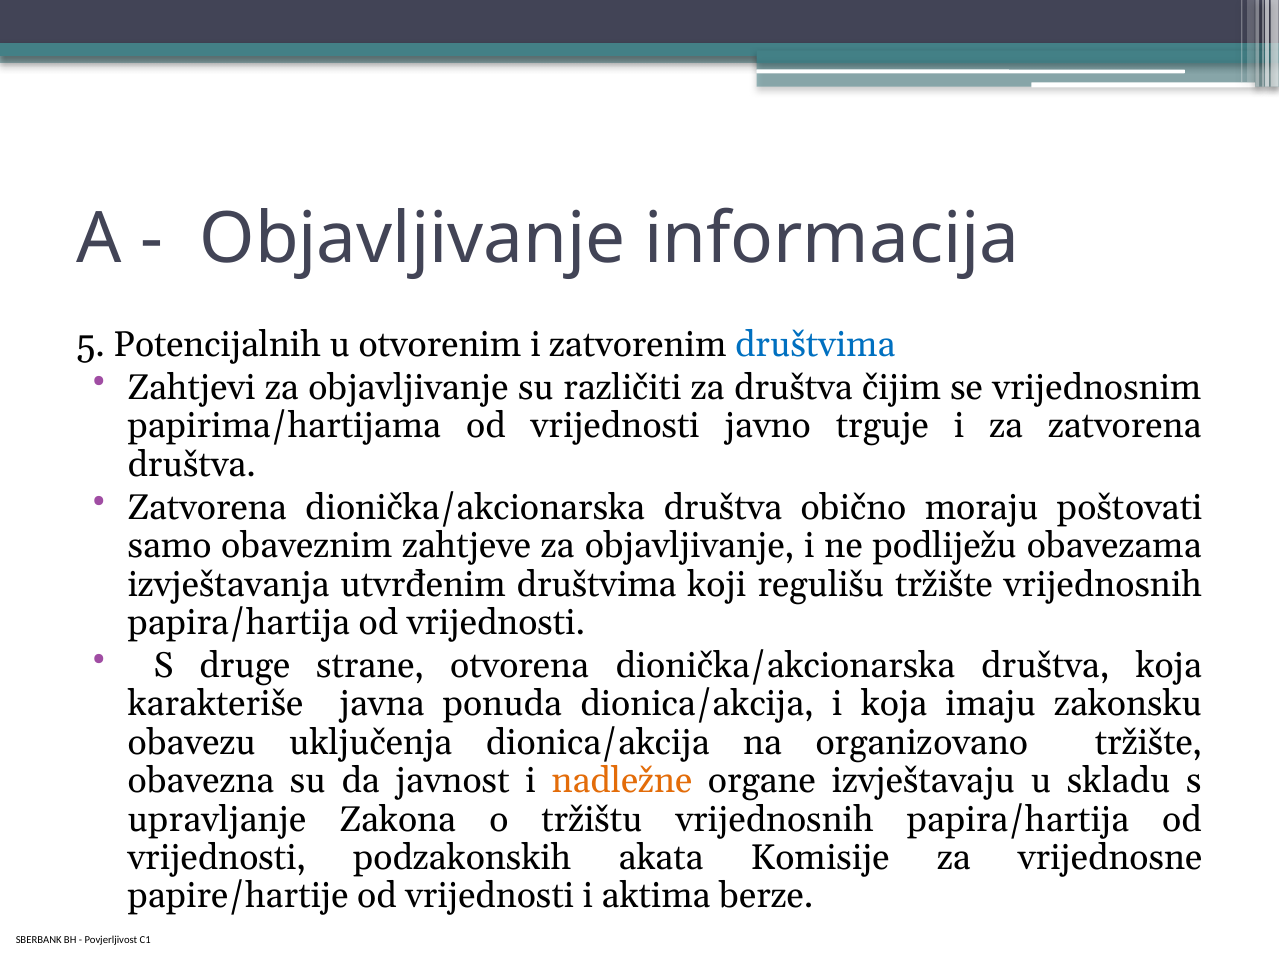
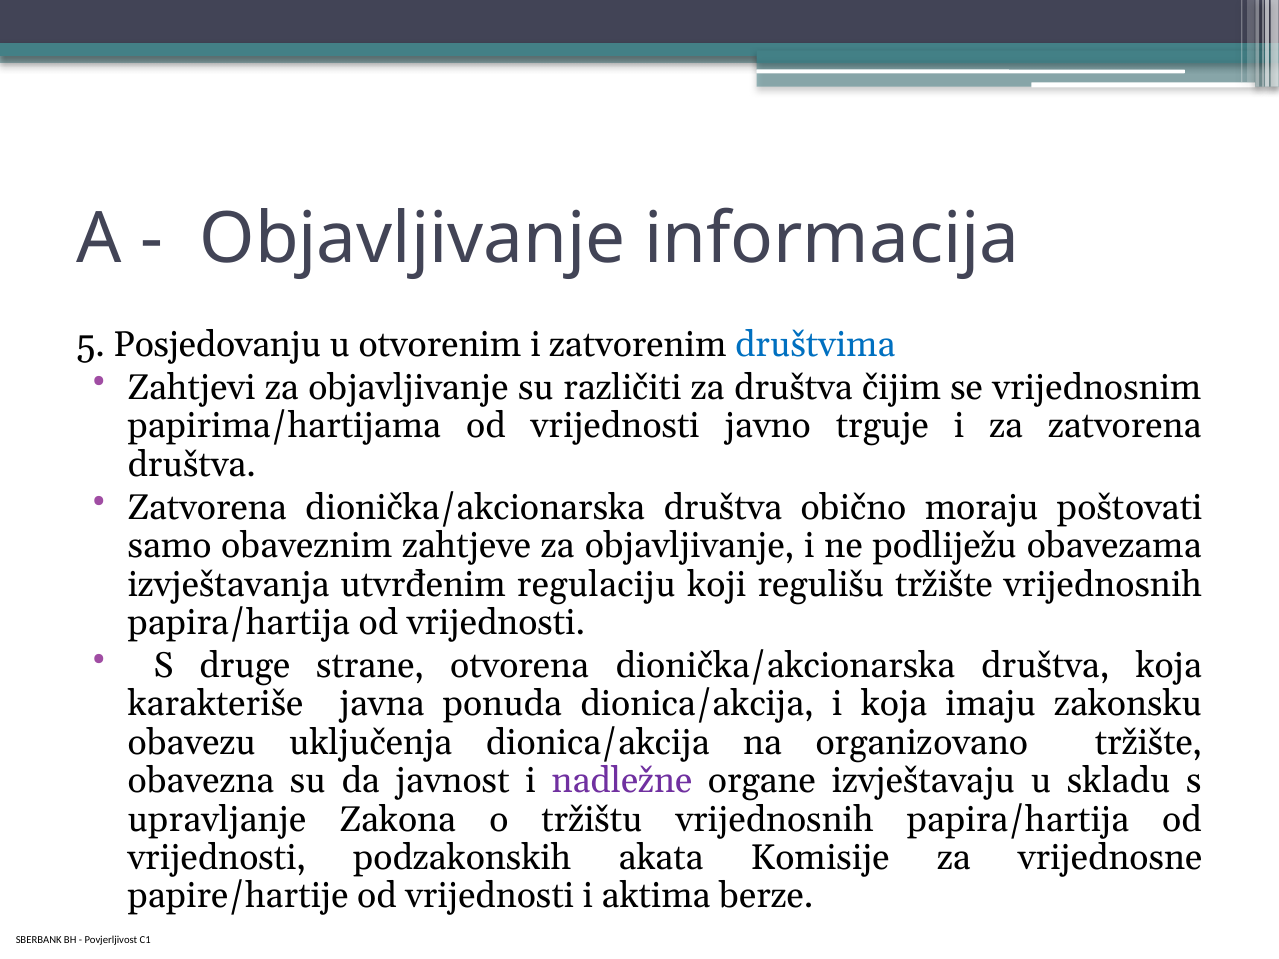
Potencijalnih: Potencijalnih -> Posjedovanju (217, 345)
utvrđenim društvima: društvima -> regulaciju (596, 585)
nadležne colour: orange -> purple (622, 781)
